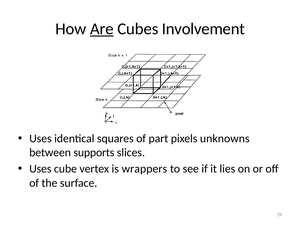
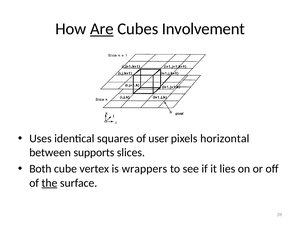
part: part -> user (158, 139)
unknowns: unknowns -> horizontal (225, 139)
Uses: Uses -> Both (40, 169)
the underline: none -> present (49, 183)
